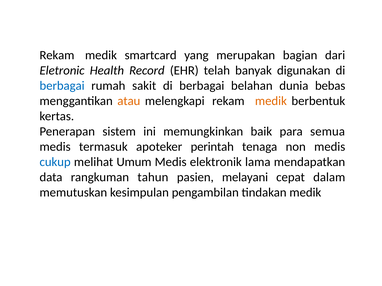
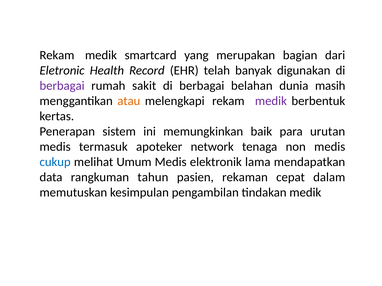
berbagai colour: blue -> purple (62, 86)
bebas: bebas -> masih (330, 86)
medik colour: orange -> purple (271, 101)
semua: semua -> urutan (328, 132)
perintah: perintah -> network (212, 147)
melayani: melayani -> rekaman (245, 177)
